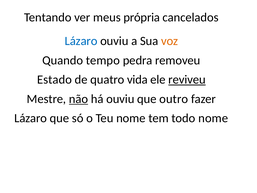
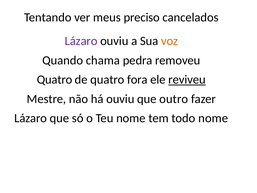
própria: própria -> preciso (142, 17)
Lázaro colour: blue -> purple (81, 41)
tempo: tempo -> chama (103, 60)
Estado: Estado -> Quatro (55, 79)
vida: vida -> fora (137, 79)
não underline: present -> none (79, 99)
